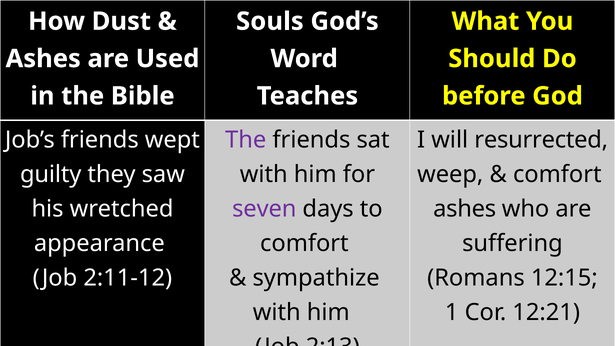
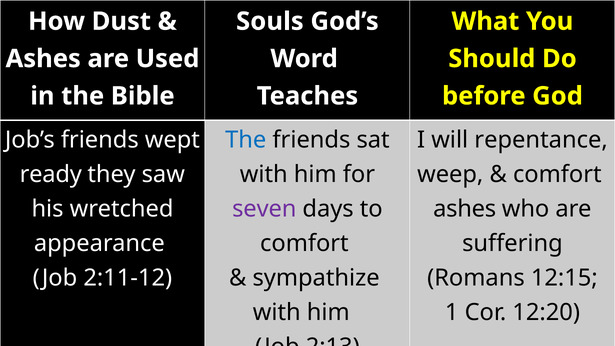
The colour: purple -> blue (246, 140)
resurrected: resurrected -> repentance (541, 140)
guilty: guilty -> ready (51, 174)
12:21: 12:21 -> 12:20 (546, 312)
